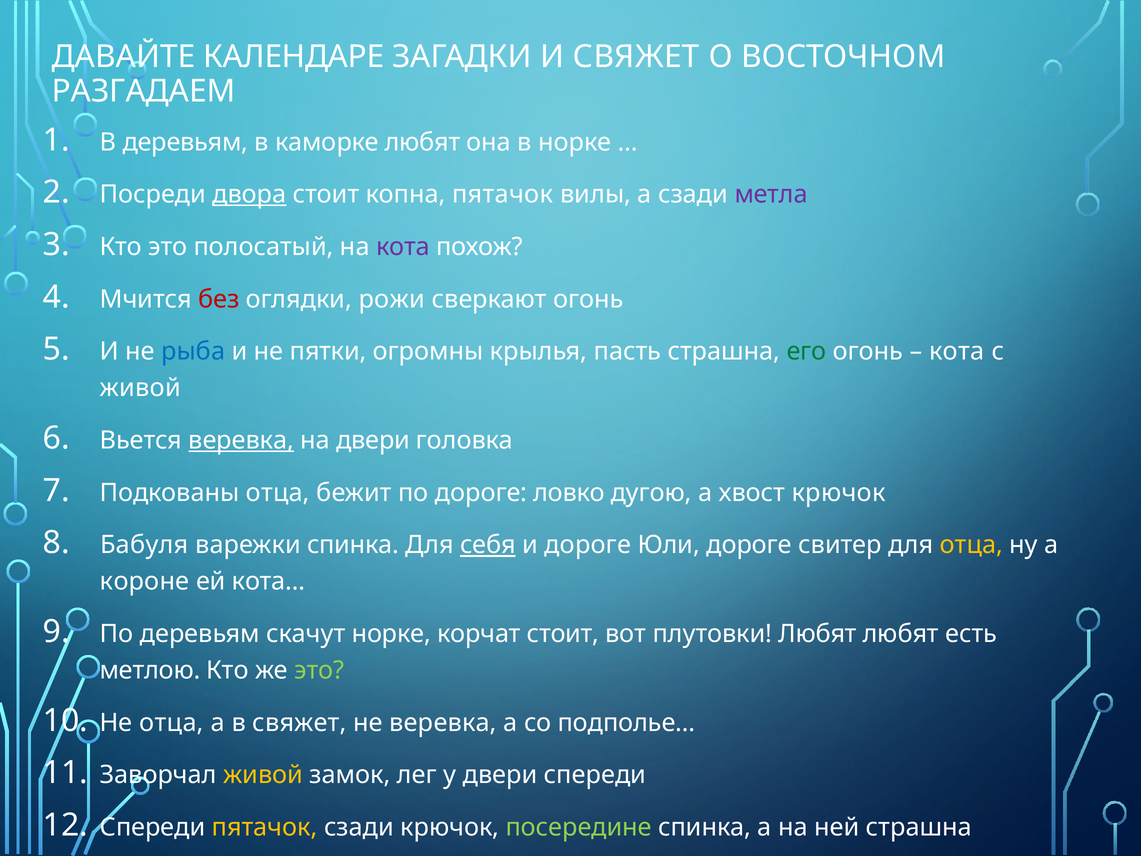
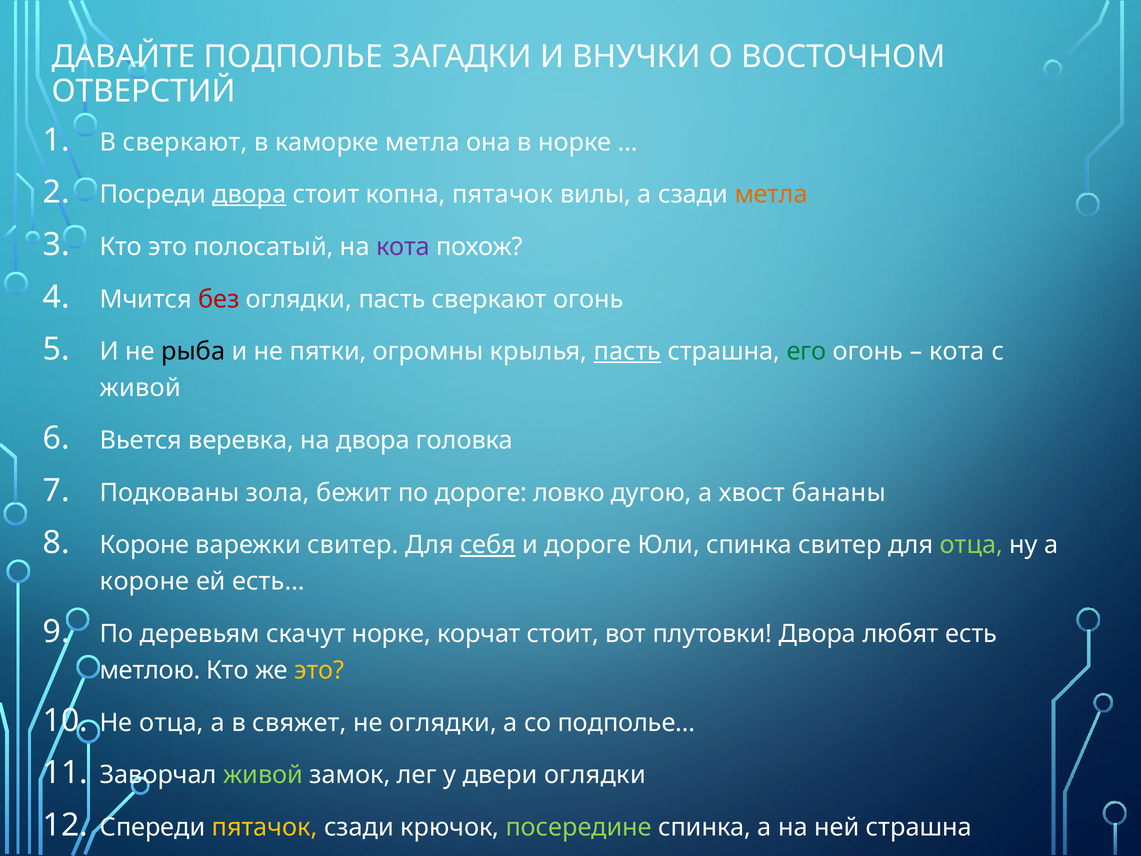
КАЛЕНДАРЕ: КАЛЕНДАРЕ -> ПОДПОЛЬЕ (293, 57)
И СВЯЖЕТ: СВЯЖЕТ -> ВНУЧКИ (636, 57)
РАЗГАДАЕМ: РАЗГАДАЕМ -> ОТВЕРСТИЙ (144, 91)
В деревьям: деревьям -> сверкают (185, 142)
каморке любят: любят -> метла (423, 142)
метла colour: purple -> orange (771, 194)
оглядки рожи: рожи -> пасть (392, 299)
рыба colour: blue -> black (193, 351)
пасть underline: none -> present (627, 351)
веревка underline: present -> none (241, 440)
на двери: двери -> двора (373, 440)
Подкованы отца: отца -> зола (278, 493)
хвост крючок: крючок -> бананы (839, 493)
Бабуля: Бабуля -> Короне (145, 545)
варежки спинка: спинка -> свитер (353, 545)
Юли дороге: дороге -> спинка (749, 545)
отца colour: yellow -> light green (971, 545)
кота…: кота… -> есть… (268, 581)
плутовки Любят: Любят -> Двора (817, 634)
это colour: light green -> yellow (319, 670)
не веревка: веревка -> оглядки (443, 723)
живой colour: yellow -> light green (263, 775)
двери спереди: спереди -> оглядки (595, 775)
